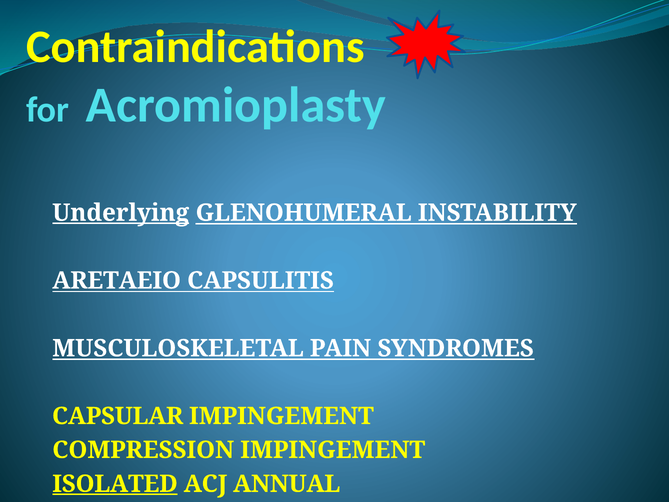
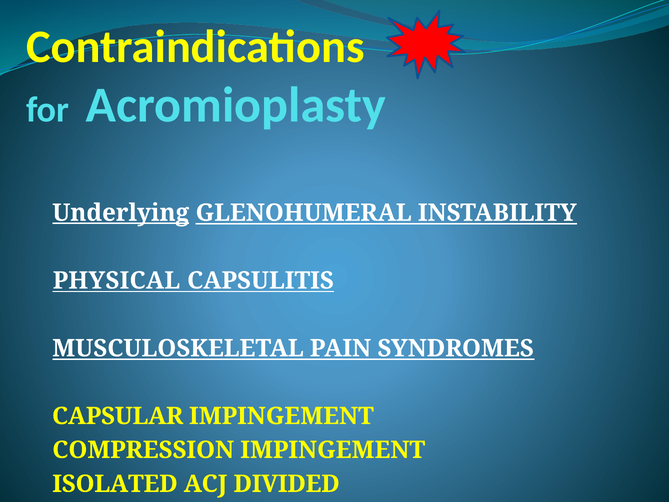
ARETAEIO: ARETAEIO -> PHYSICAL (116, 280)
ISOLATED underline: present -> none (115, 484)
ANNUAL: ANNUAL -> DIVIDED (287, 484)
